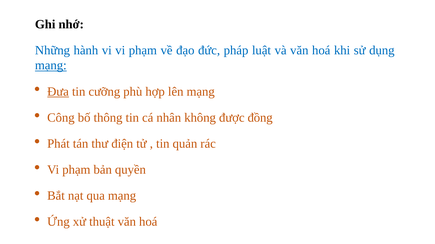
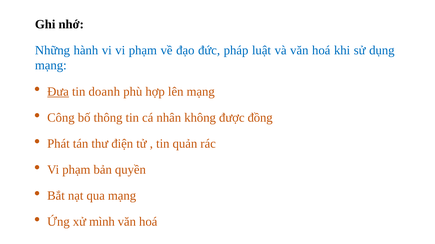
mạng underline: present -> none (51, 66)
cưỡng: cưỡng -> doanh (104, 92)
thuật: thuật -> mình (102, 222)
